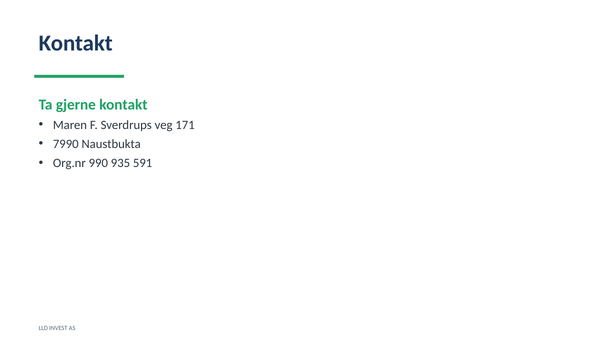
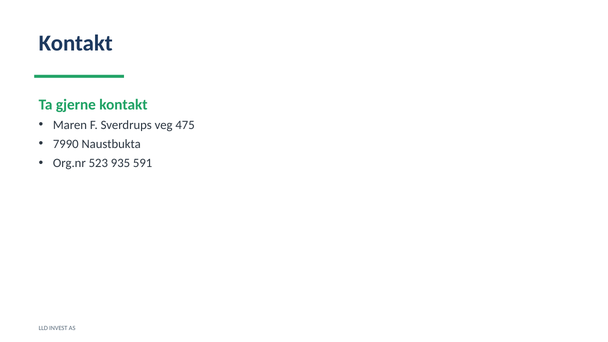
171: 171 -> 475 (185, 125)
990: 990 -> 523 (98, 163)
